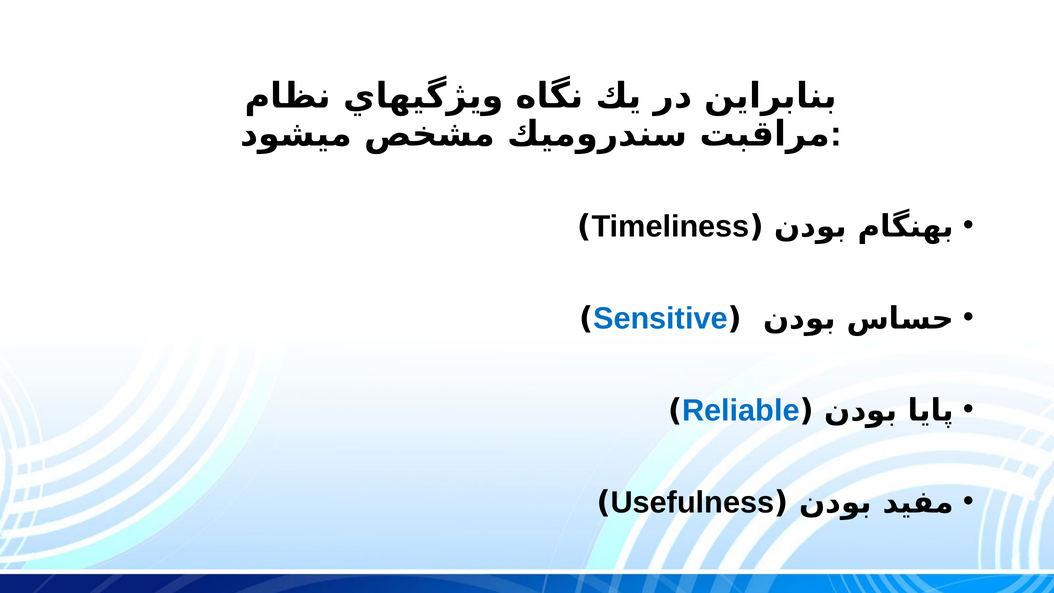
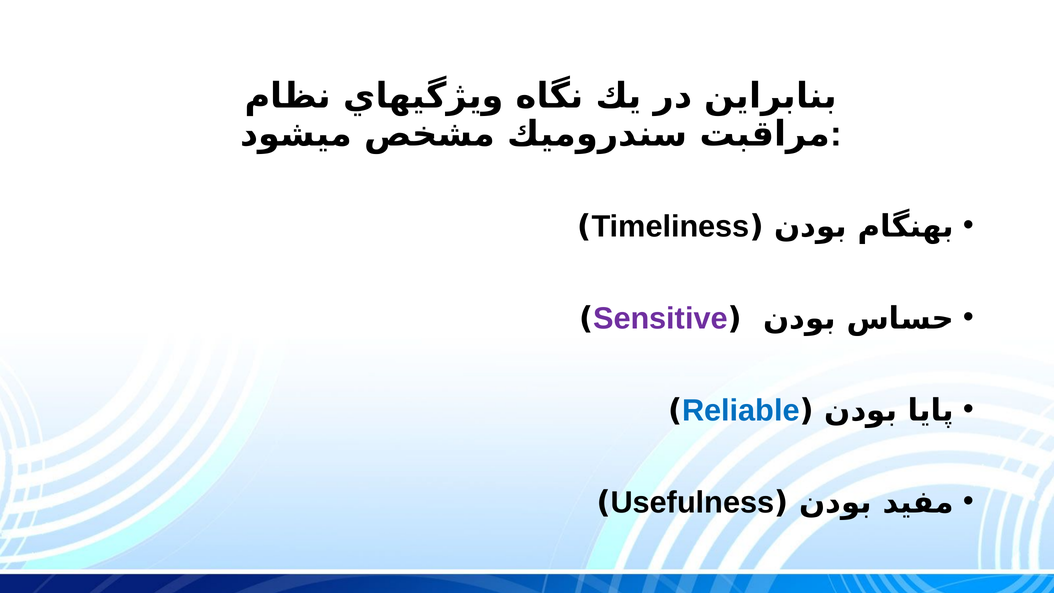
Sensitive colour: blue -> purple (660, 318)
